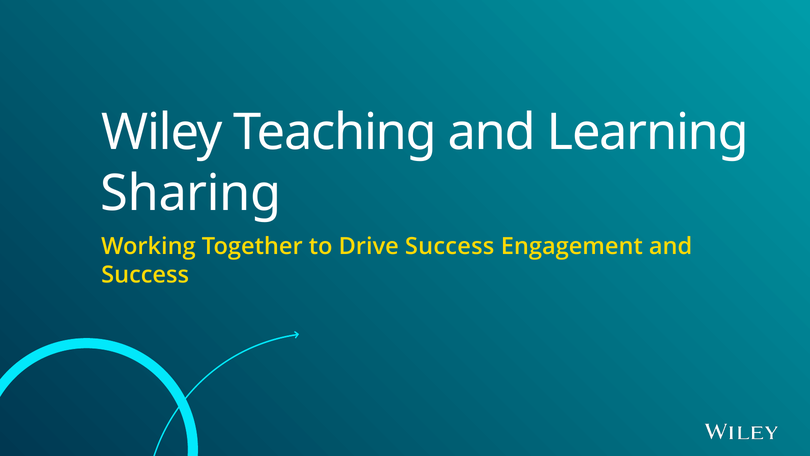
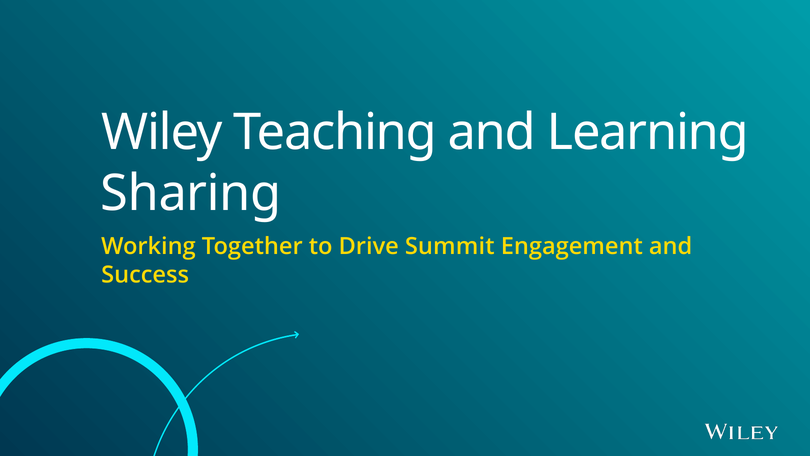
Drive Success: Success -> Summit (450, 246)
